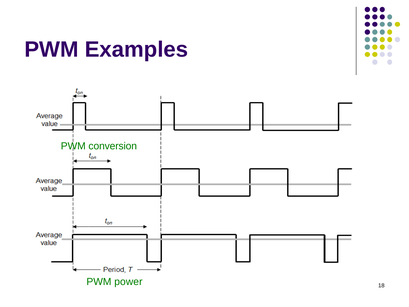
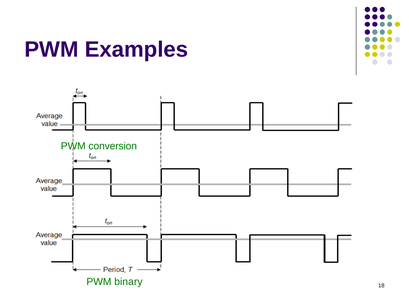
power: power -> binary (128, 281)
